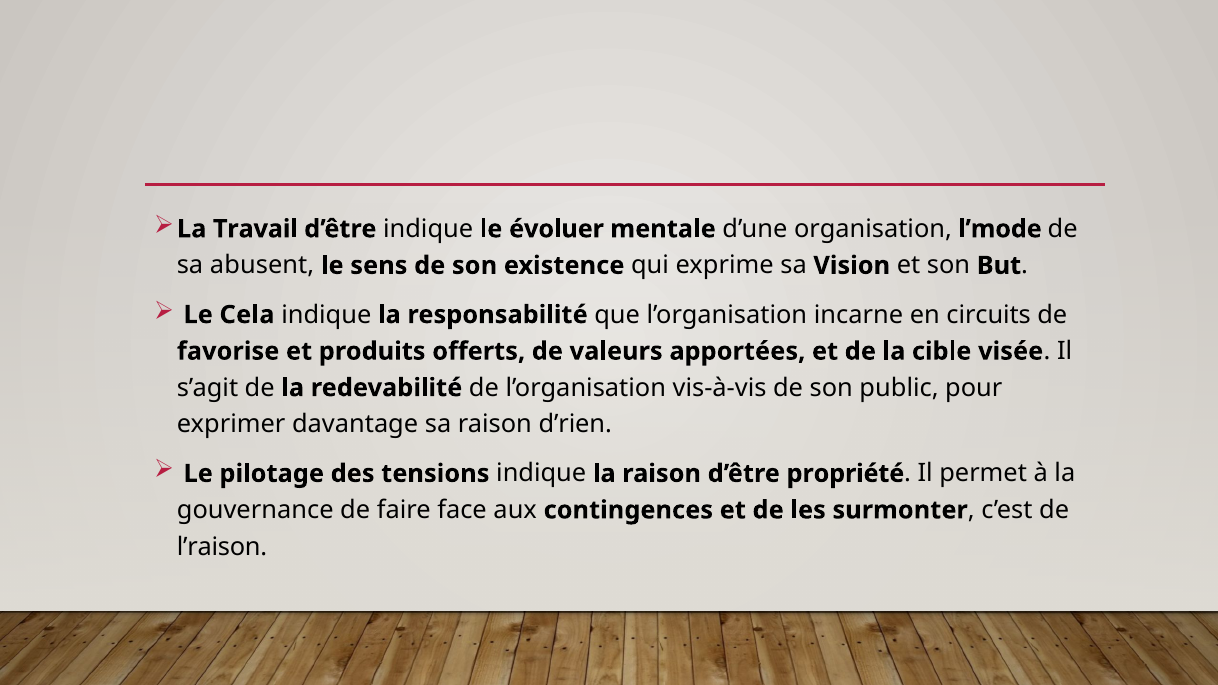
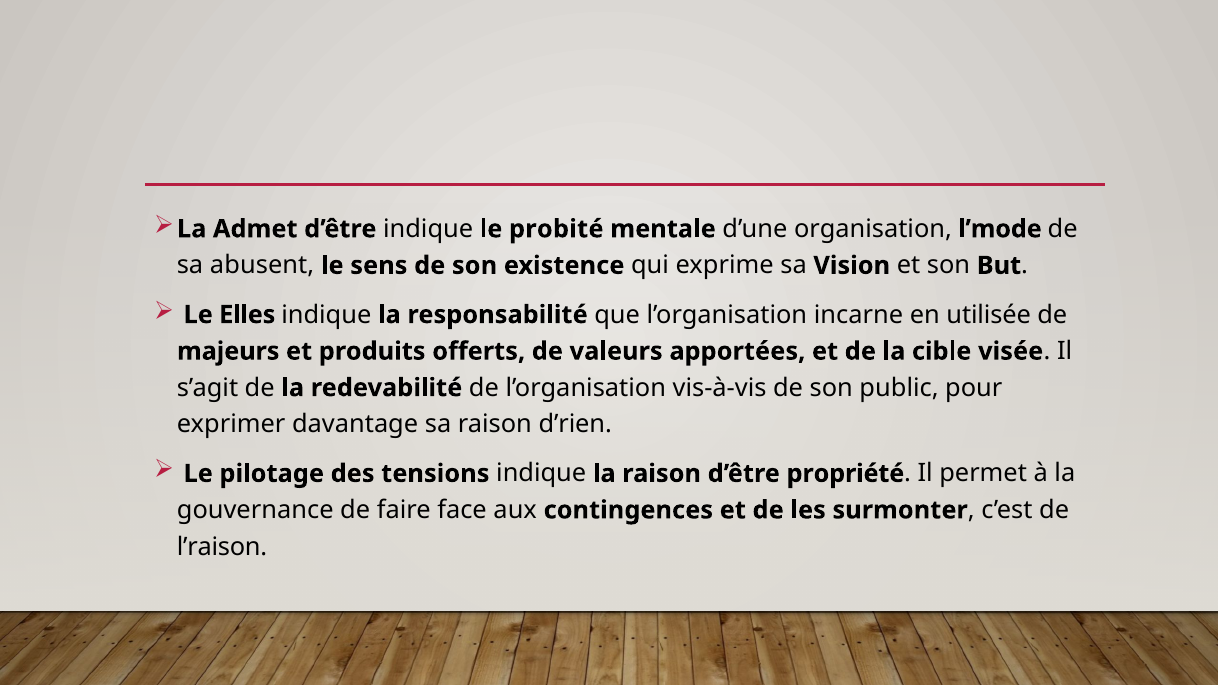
Travail: Travail -> Admet (255, 229)
évoluer: évoluer -> probité (556, 229)
Cela: Cela -> Elles (247, 315)
circuits: circuits -> utilisée (989, 315)
favorise: favorise -> majeurs (228, 351)
